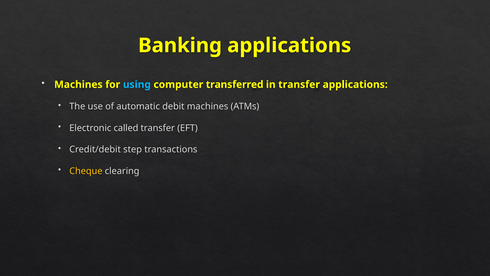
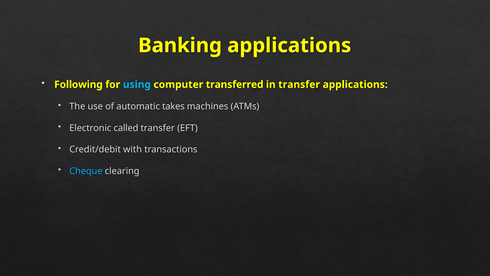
Machines: Machines -> Following (78, 84)
debit: debit -> takes (173, 106)
step: step -> with (133, 149)
Cheque colour: yellow -> light blue (86, 171)
